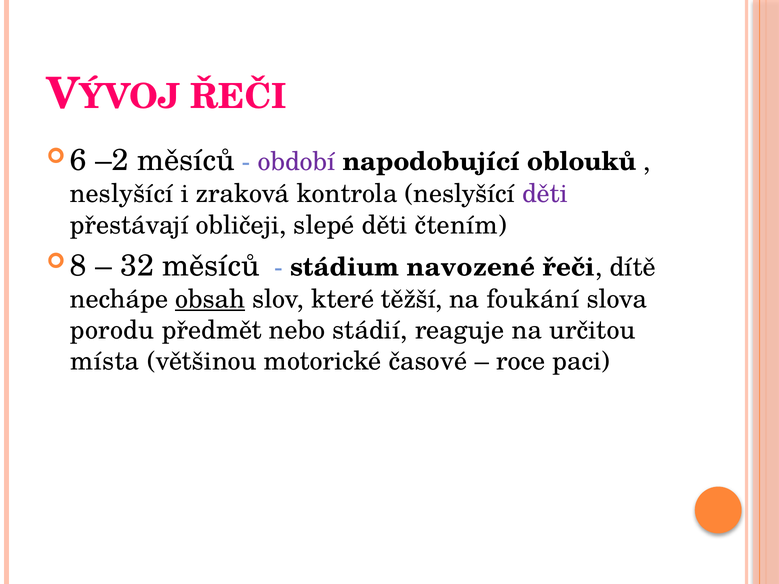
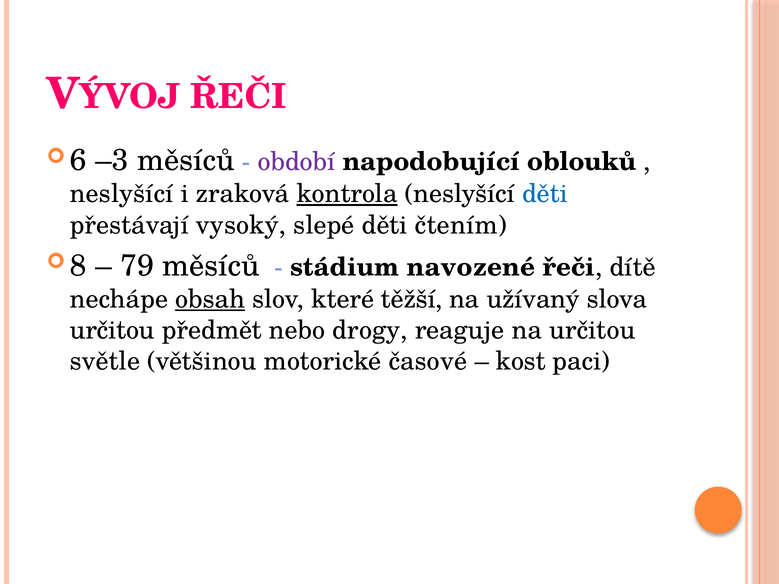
–2: –2 -> –3 (112, 160)
kontrola underline: none -> present (347, 194)
děti colour: purple -> blue (545, 194)
obličeji: obličeji -> vysoký (241, 225)
32: 32 -> 79 (137, 266)
foukání: foukání -> užívaný (533, 299)
porodu: porodu -> určitou (112, 330)
stádií: stádií -> drogy (370, 330)
místa: místa -> světle (105, 361)
roce: roce -> kost (521, 361)
